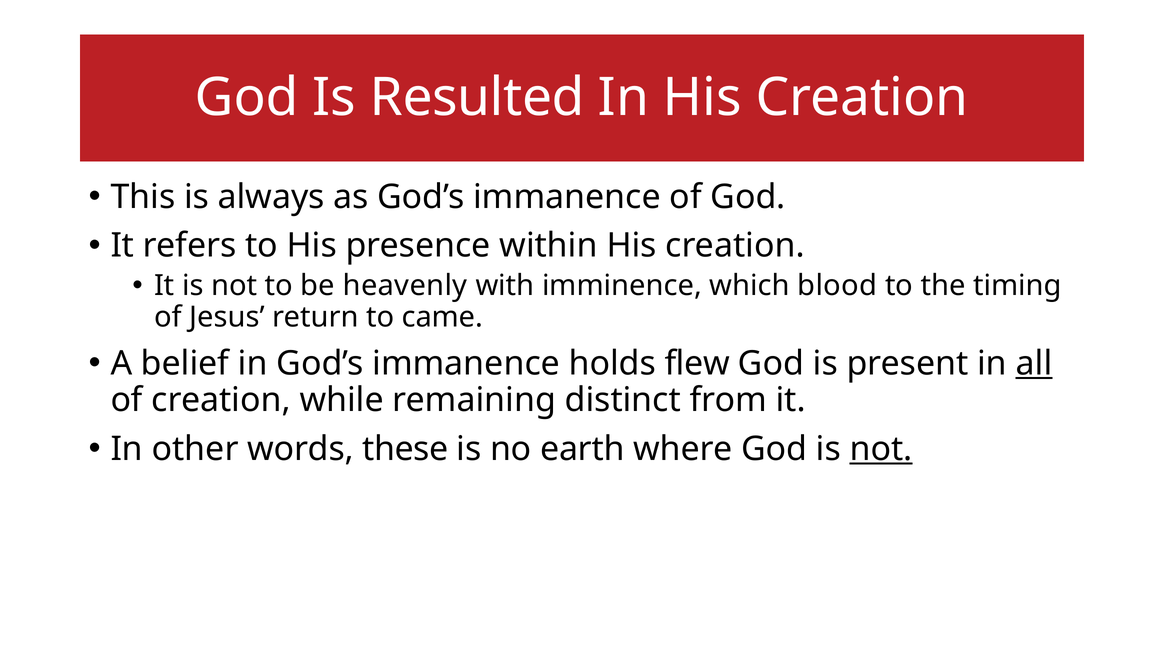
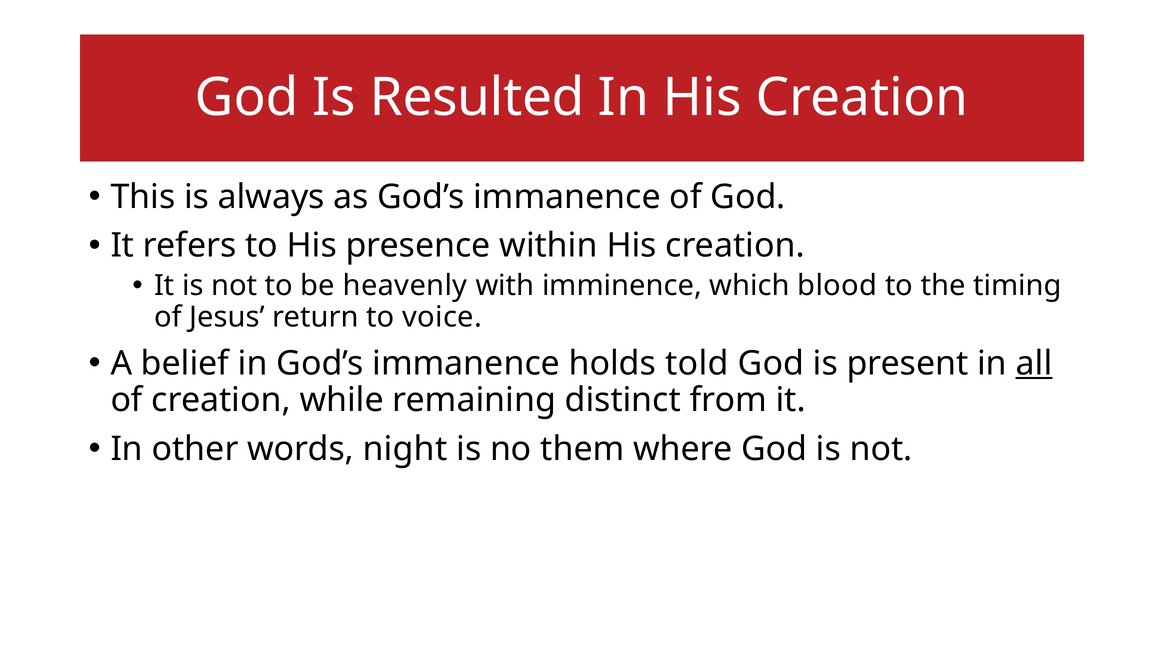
came: came -> voice (442, 317)
flew: flew -> told (697, 363)
these: these -> night (405, 449)
earth: earth -> them (582, 449)
not underline: present -> none (881, 449)
